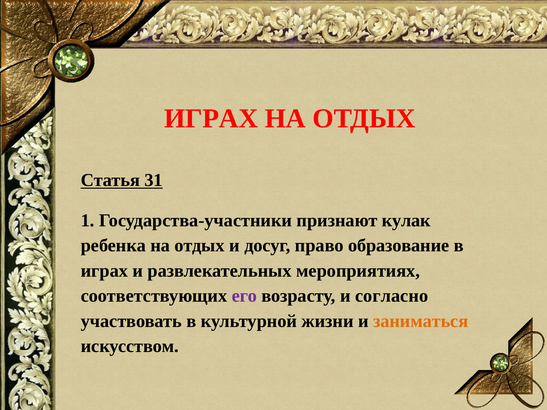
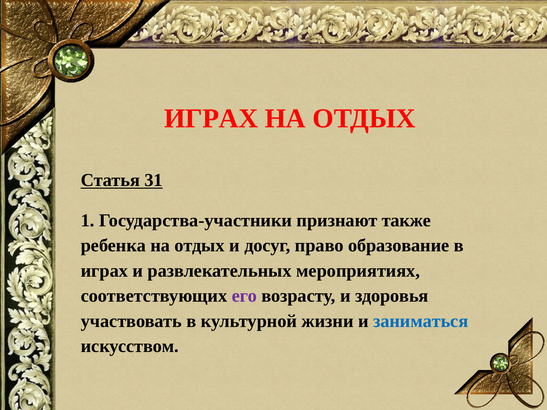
кулак: кулак -> также (406, 221)
согласно: согласно -> здоровья (392, 296)
заниматься colour: orange -> blue (421, 321)
